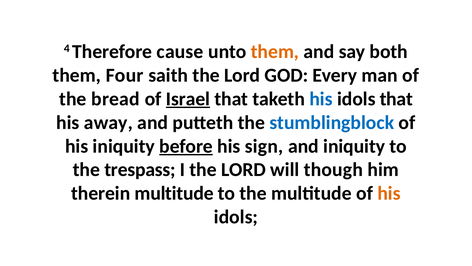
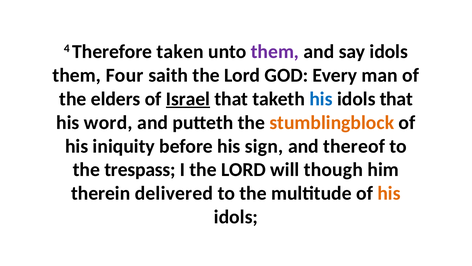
cause: cause -> taken (180, 52)
them colour: orange -> purple (275, 52)
say both: both -> idols (389, 52)
bread: bread -> elders (116, 99)
away: away -> word (108, 122)
stumblingblock colour: blue -> orange (332, 122)
before underline: present -> none (186, 146)
and iniquity: iniquity -> thereof (354, 146)
therein multitude: multitude -> delivered (174, 193)
